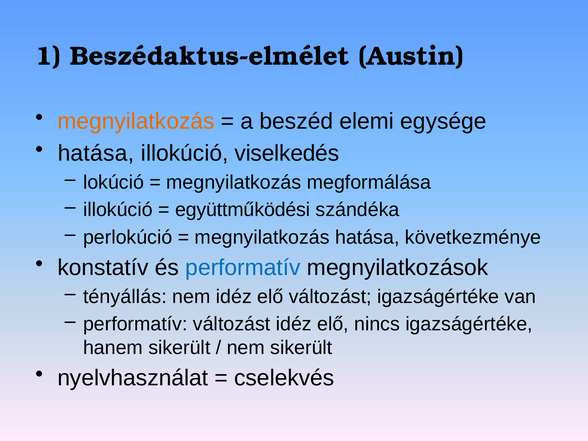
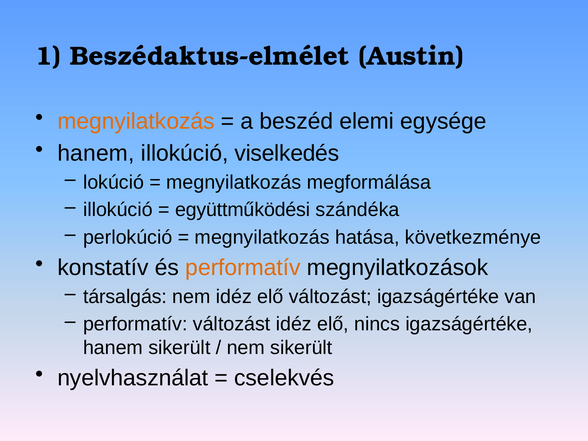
hatása: hatása -> hanem (96, 153)
performatív colour: blue -> orange (243, 268)
tényállás: tényállás -> társalgás (125, 297)
